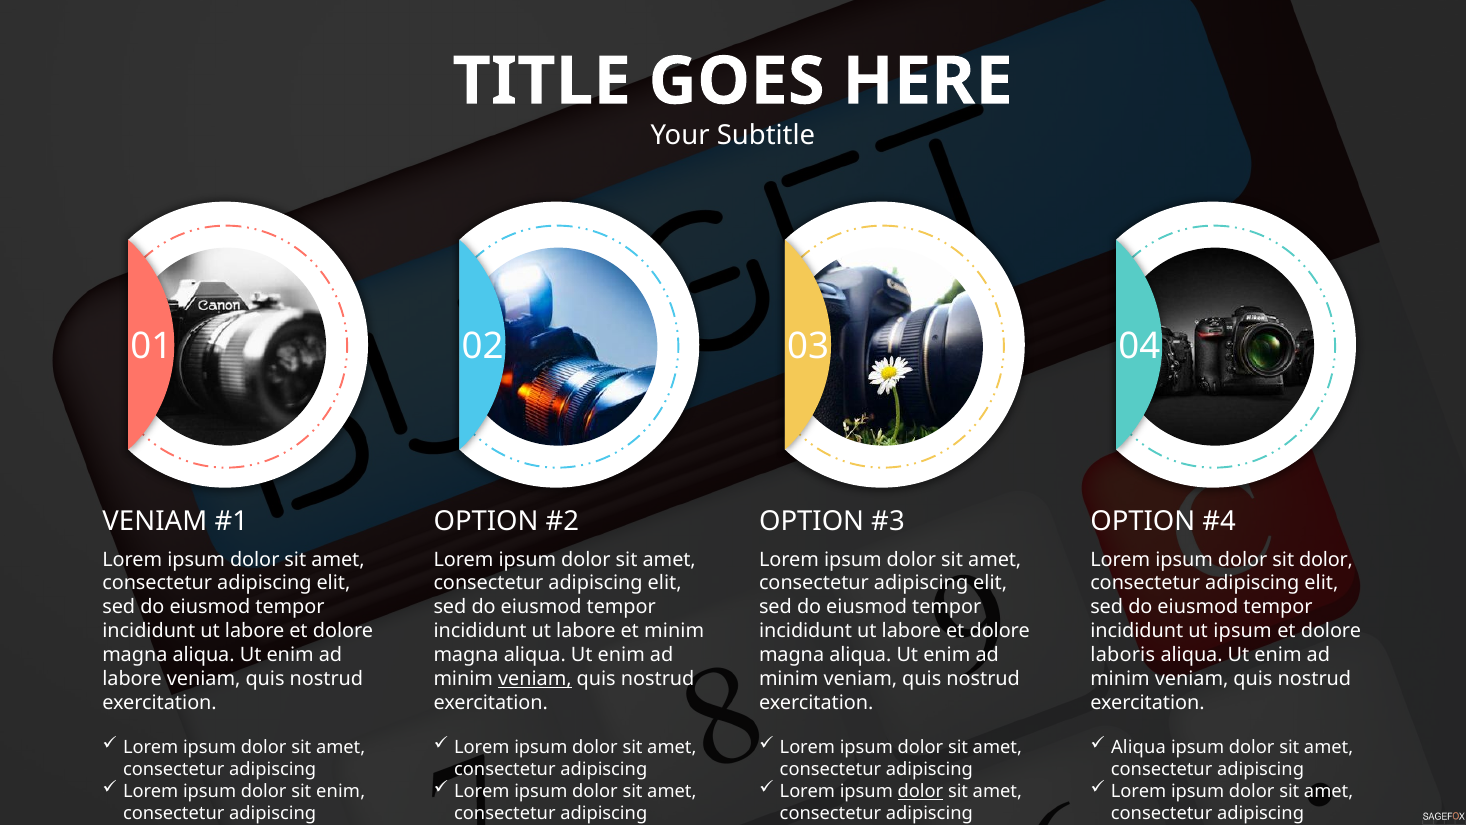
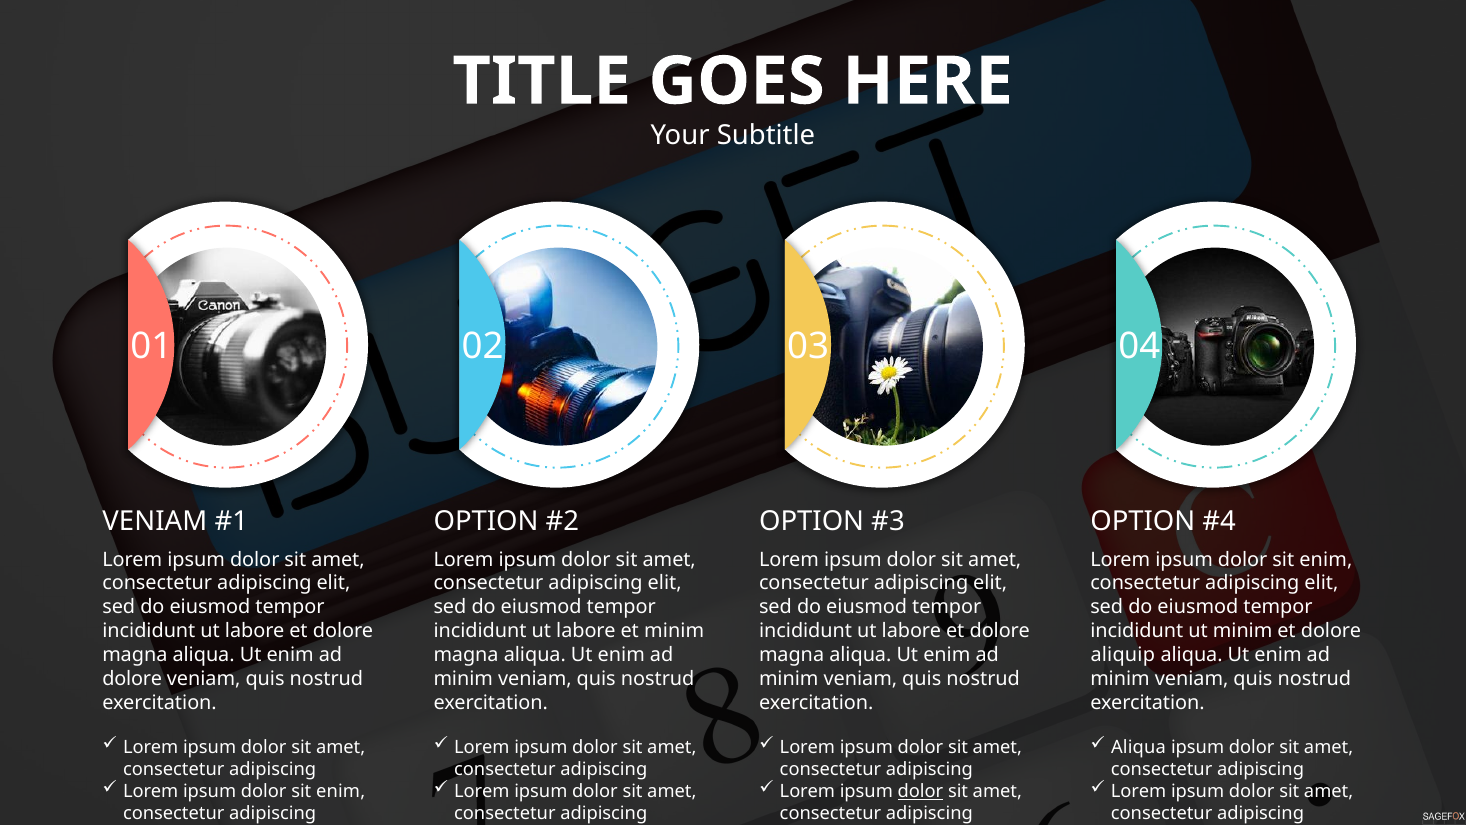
dolor: dolor -> enim (1326, 559)
ut ipsum: ipsum -> minim (1243, 631)
laboris: laboris -> aliquip (1123, 655)
labore: labore -> dolore (132, 679)
veniam underline: present -> none (535, 679)
